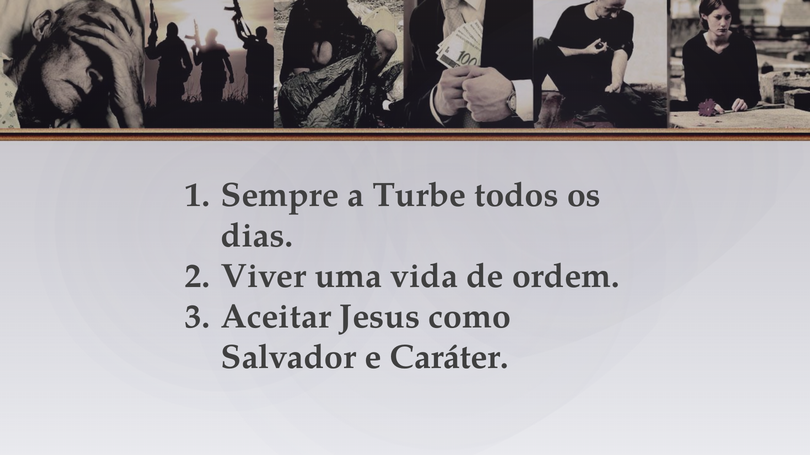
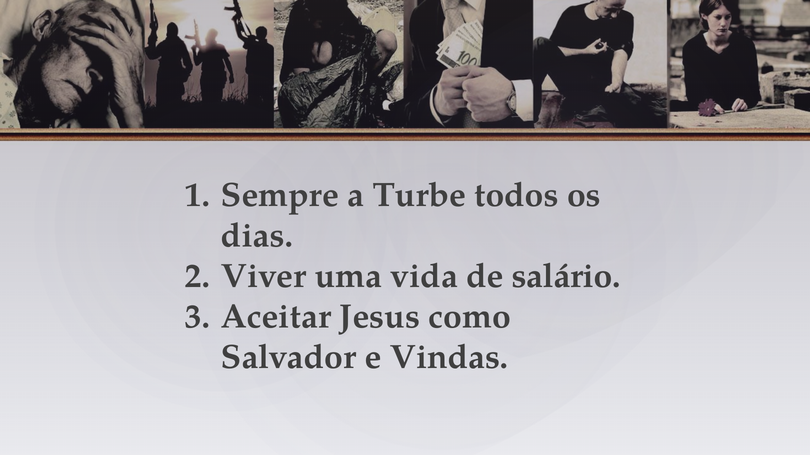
ordem: ordem -> salário (566, 276)
Caráter: Caráter -> Vindas (449, 357)
